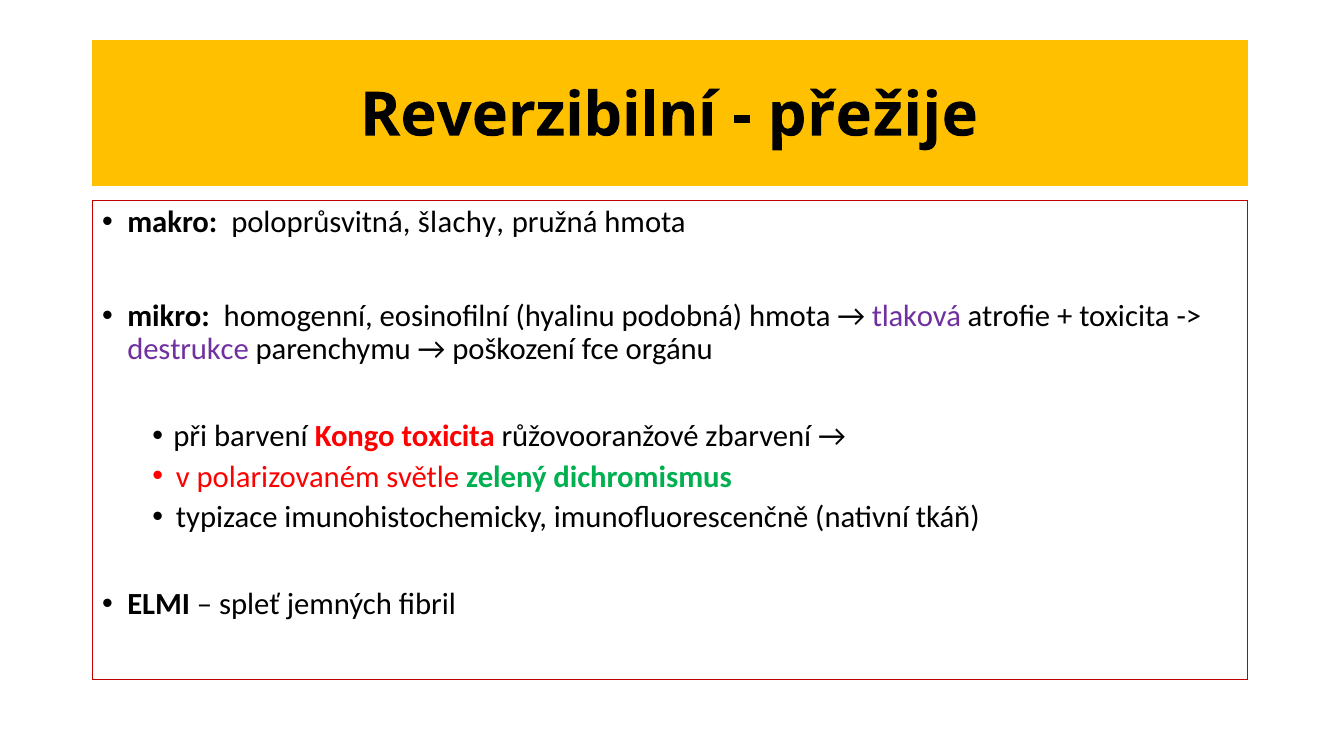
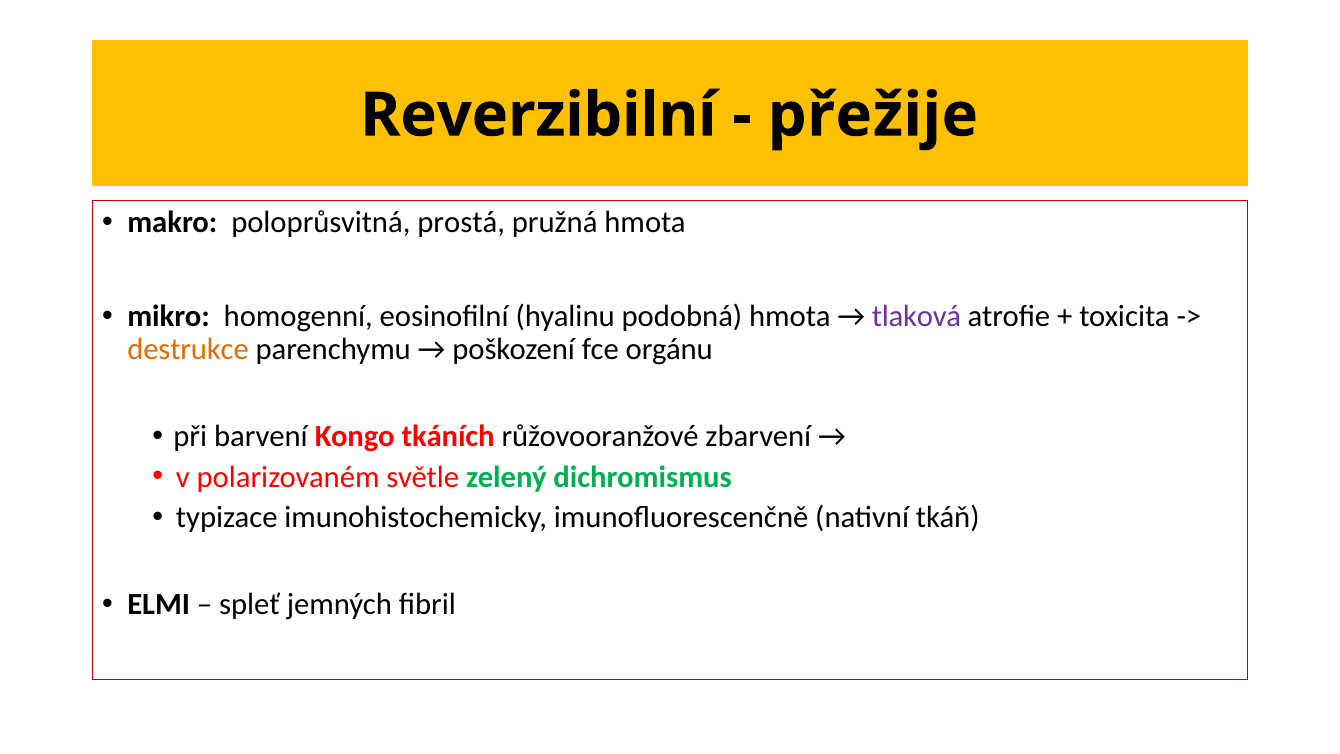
šlachy: šlachy -> prostá (461, 222)
destrukce colour: purple -> orange (188, 349)
Kongo toxicita: toxicita -> tkáních (448, 437)
